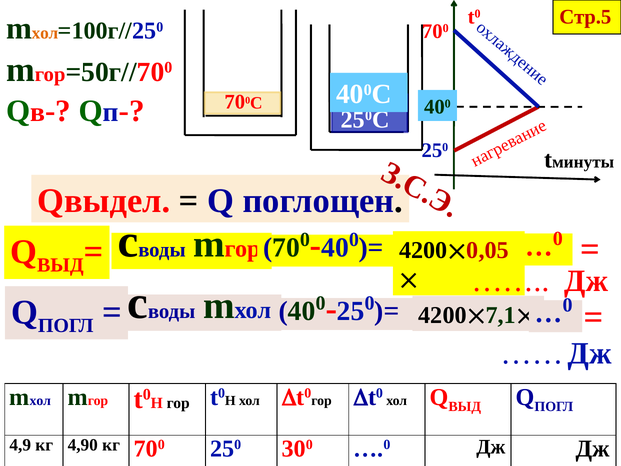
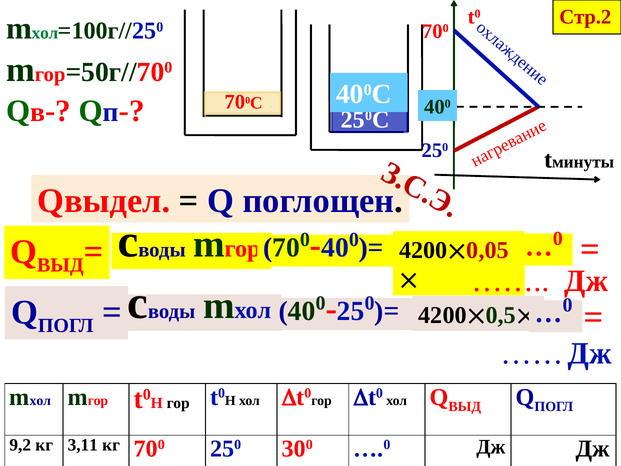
Стр.5: Стр.5 -> Стр.2 (585, 17)
хол colour: orange -> green (45, 33)
7,1: 7,1 -> 0,5 (501, 315)
4,9: 4,9 -> 9,2 (20, 445)
4,90: 4,90 -> 3,11 (83, 445)
